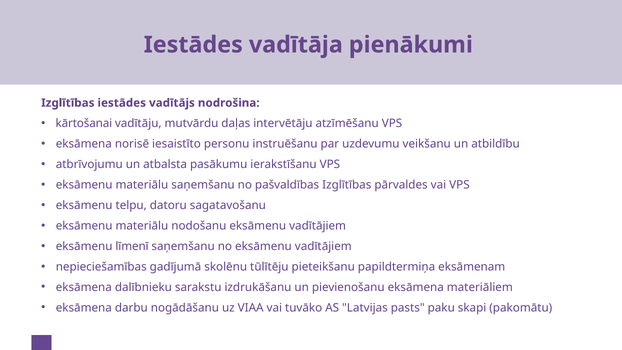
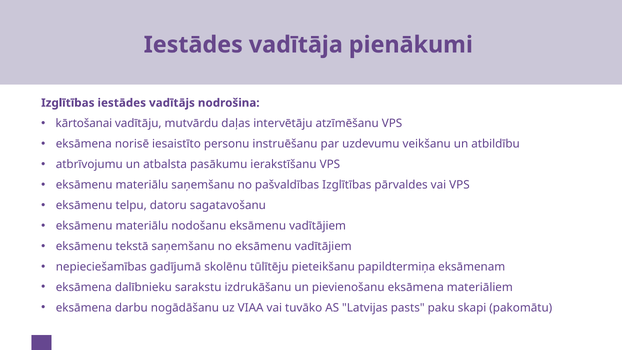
līmenī: līmenī -> tekstā (132, 246)
